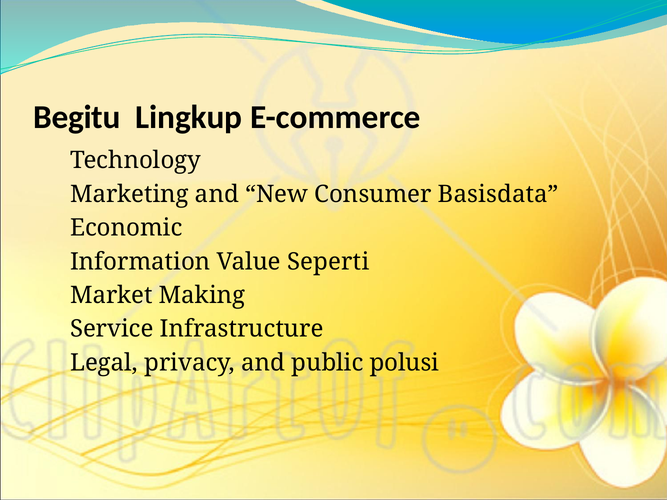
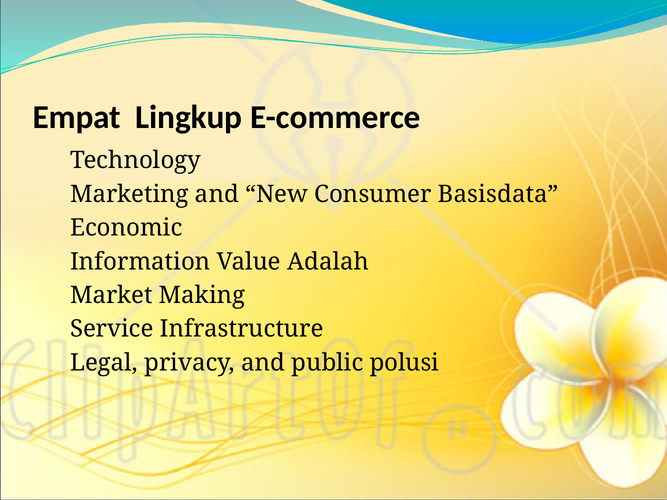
Begitu: Begitu -> Empat (77, 117)
Seperti: Seperti -> Adalah (328, 262)
